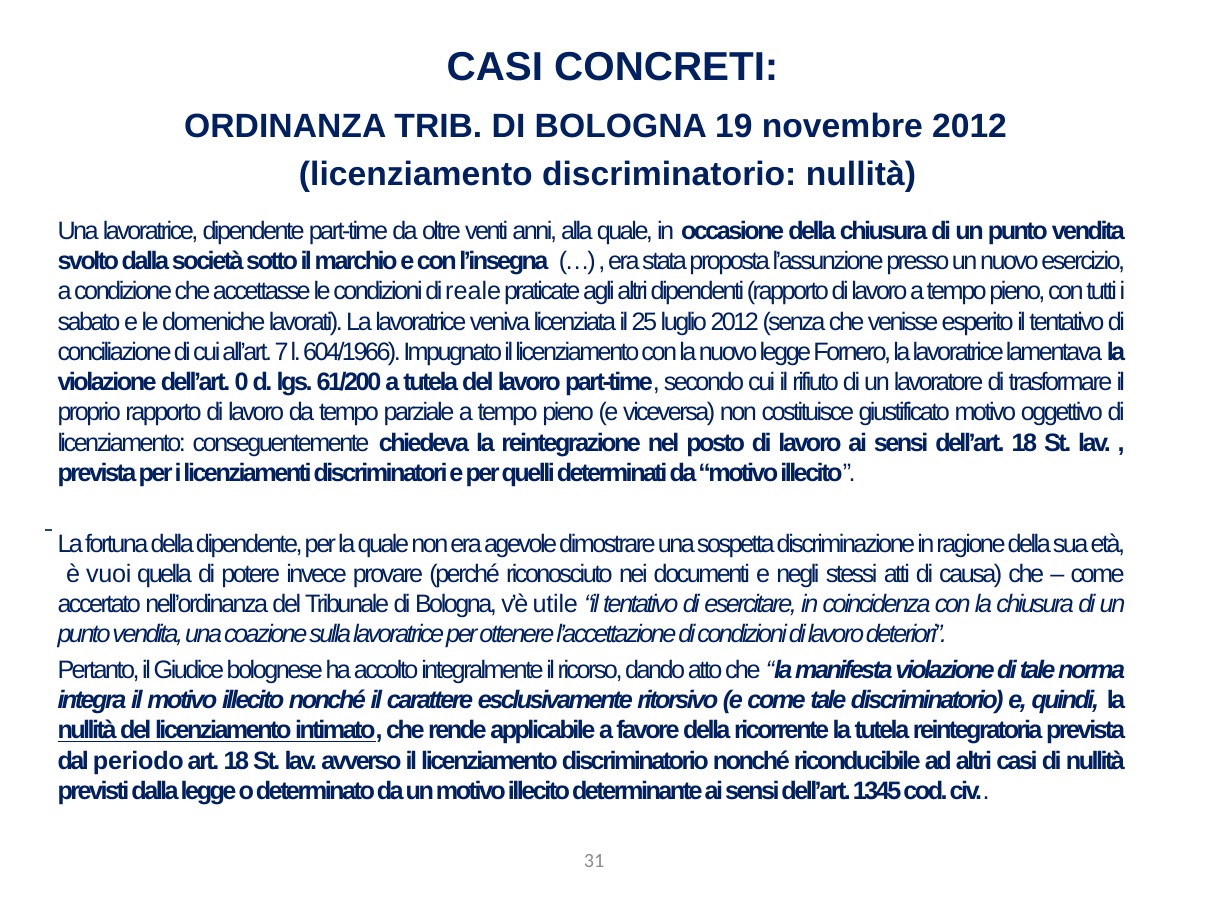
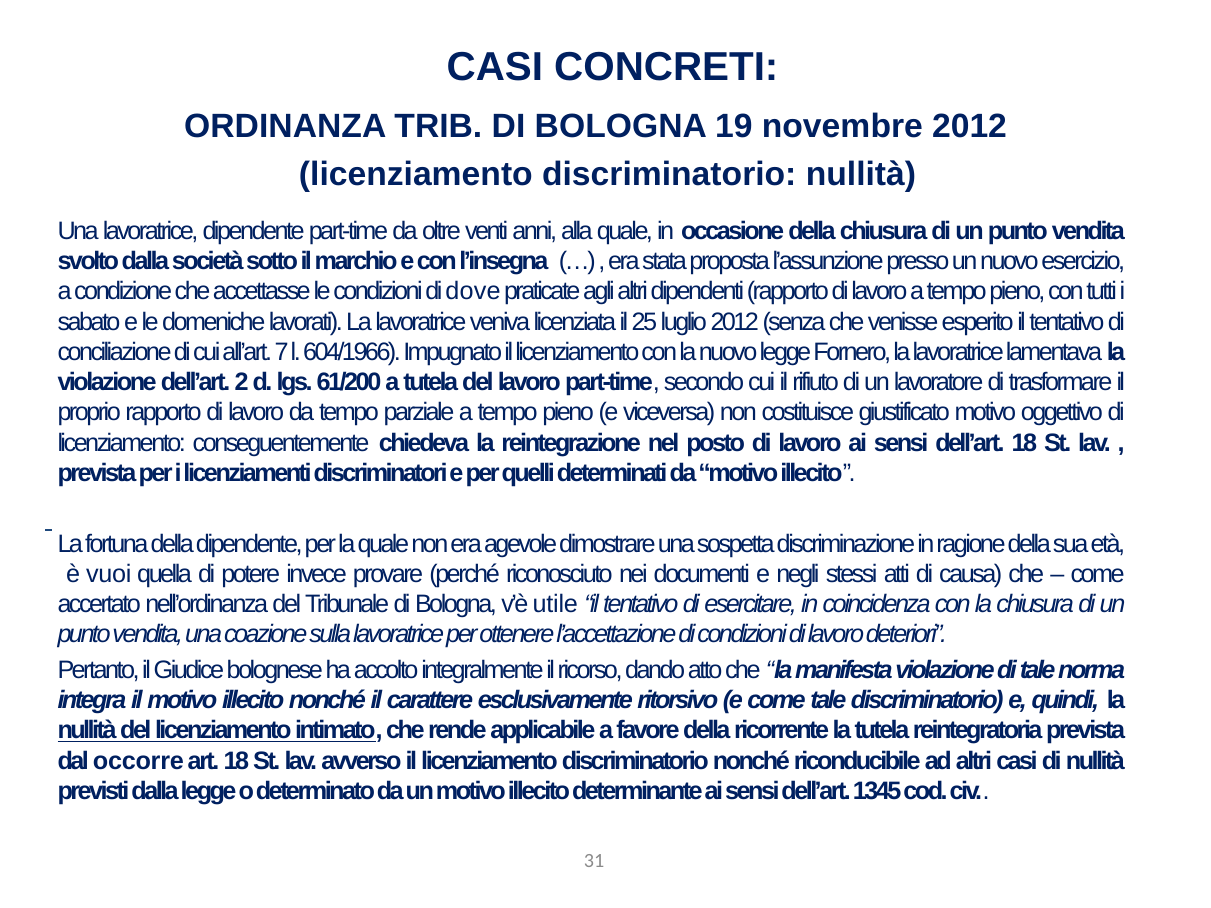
reale: reale -> dove (473, 292)
0: 0 -> 2 (242, 382)
periodo: periodo -> occorre (138, 761)
